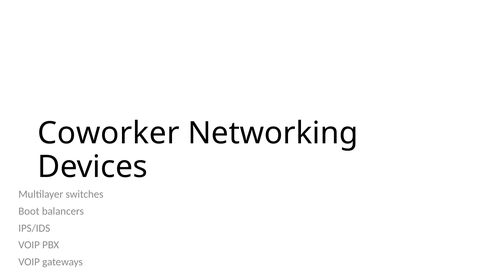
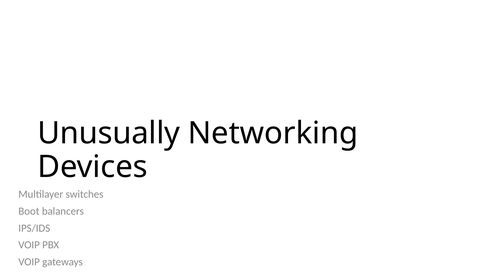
Coworker: Coworker -> Unusually (109, 133)
